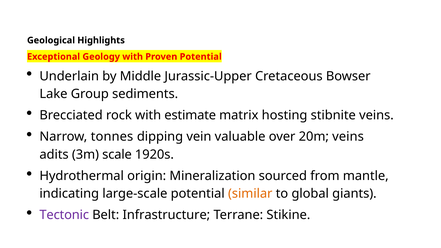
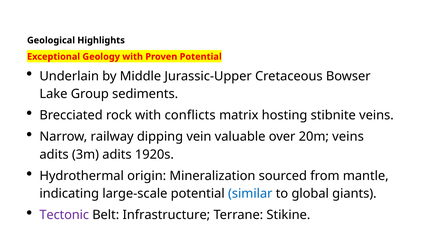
estimate: estimate -> conflicts (190, 115)
tonnes: tonnes -> railway (112, 137)
3m scale: scale -> adits (117, 155)
similar colour: orange -> blue (250, 194)
